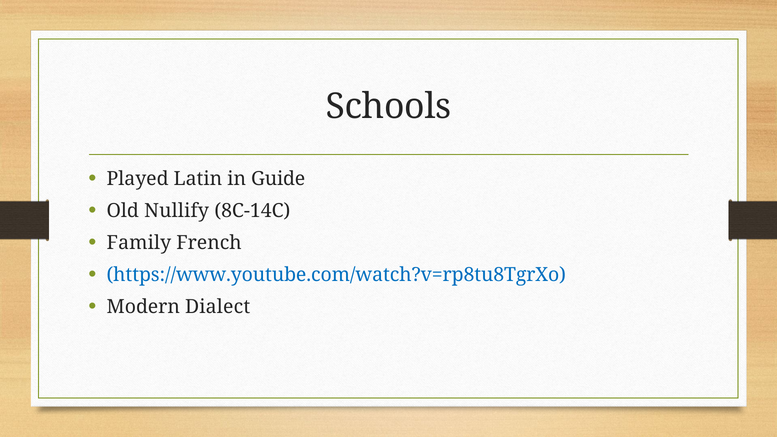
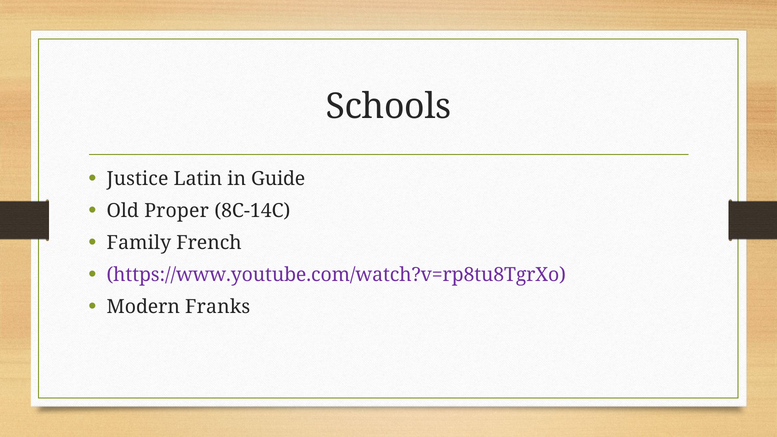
Played: Played -> Justice (138, 179)
Nullify: Nullify -> Proper (177, 211)
https://www.youtube.com/watch?v=rp8tu8TgrXo colour: blue -> purple (336, 275)
Dialect: Dialect -> Franks (218, 307)
